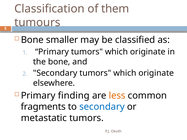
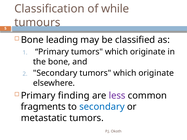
them: them -> while (115, 9)
smaller: smaller -> leading (62, 40)
less colour: orange -> purple (117, 96)
